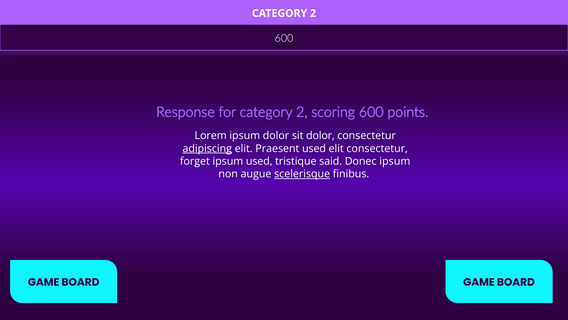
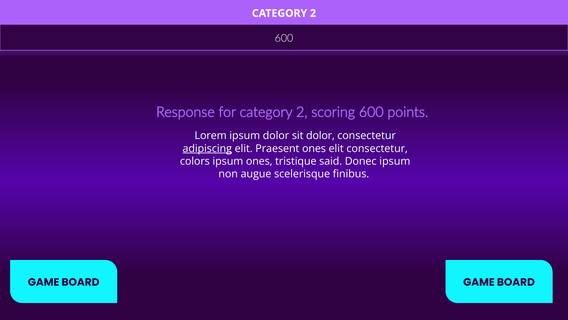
Praesent used: used -> ones (314, 148)
forget: forget -> colors (195, 161)
ipsum used: used -> ones (259, 161)
scelerisque underline: present -> none (302, 174)
